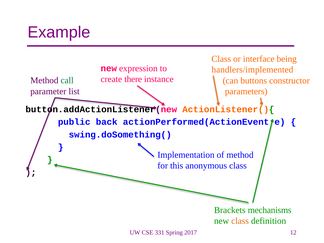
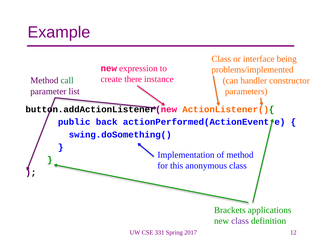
handlers/implemented: handlers/implemented -> problems/implemented (253, 70)
buttons: buttons -> handler (254, 81)
mechanisms: mechanisms -> applications (270, 210)
class colour: orange -> purple (240, 221)
